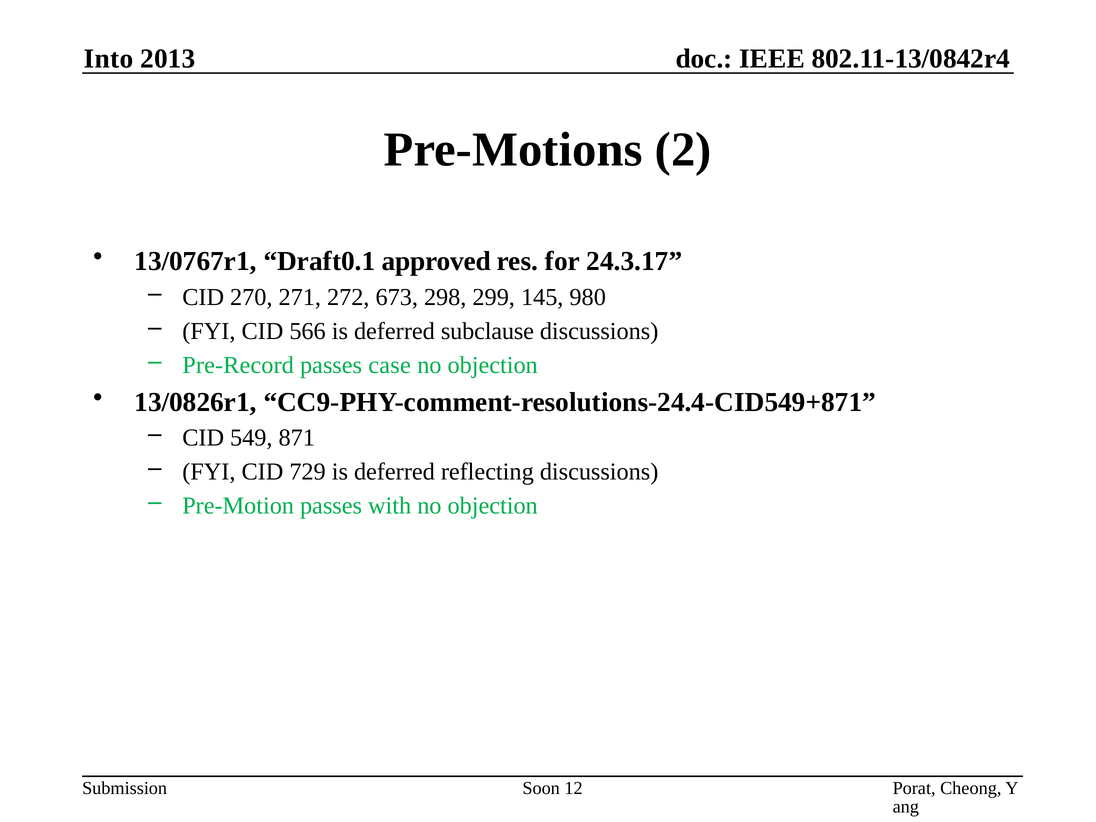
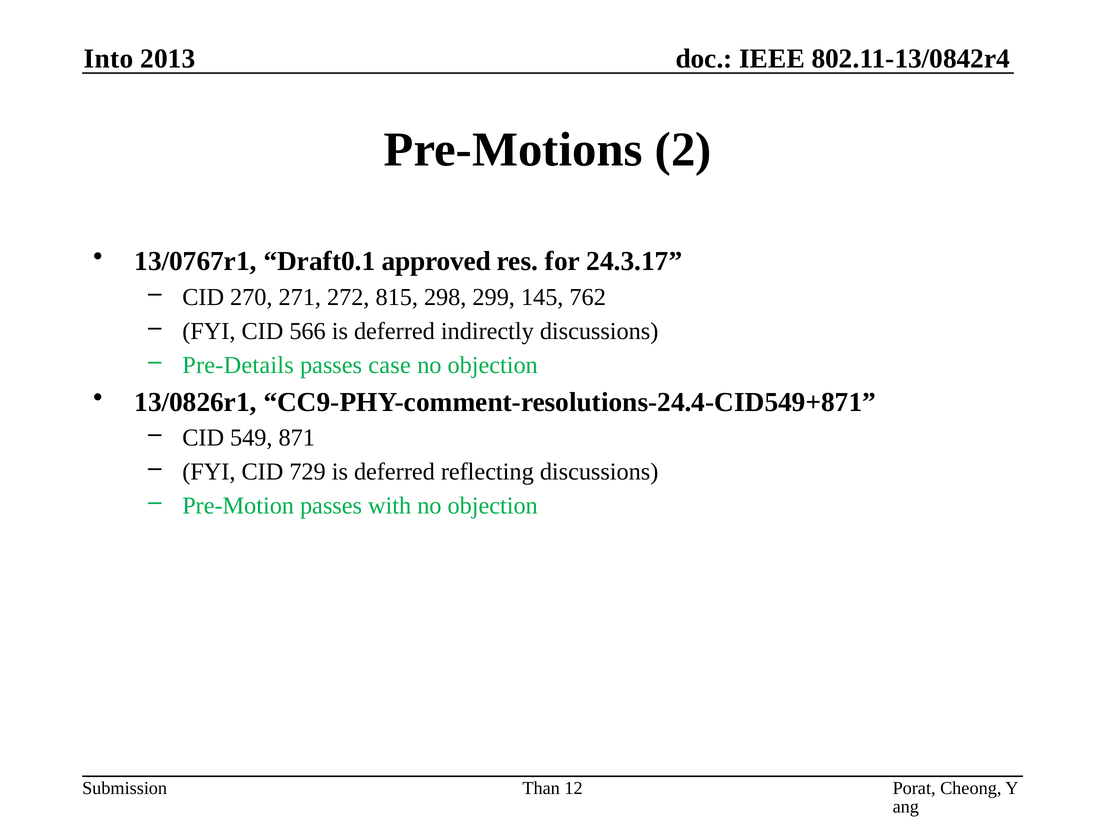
673: 673 -> 815 (397, 297)
980: 980 -> 762 (588, 297)
subclause: subclause -> indirectly (487, 331)
Pre-Record: Pre-Record -> Pre-Details (238, 365)
Soon: Soon -> Than (541, 788)
